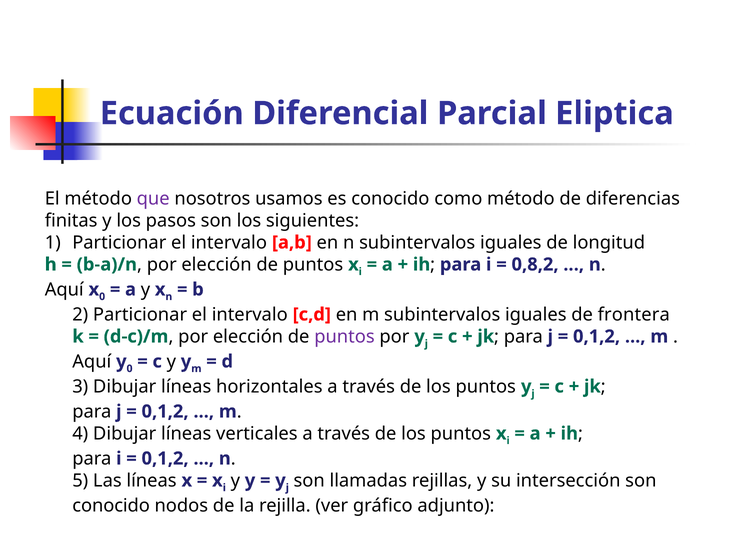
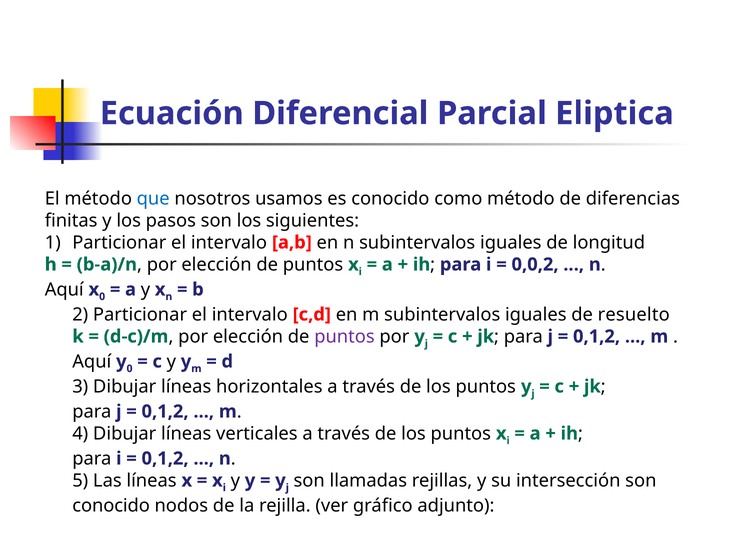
que colour: purple -> blue (153, 199)
0,8,2: 0,8,2 -> 0,0,2 (535, 265)
frontera: frontera -> resuelto (634, 315)
